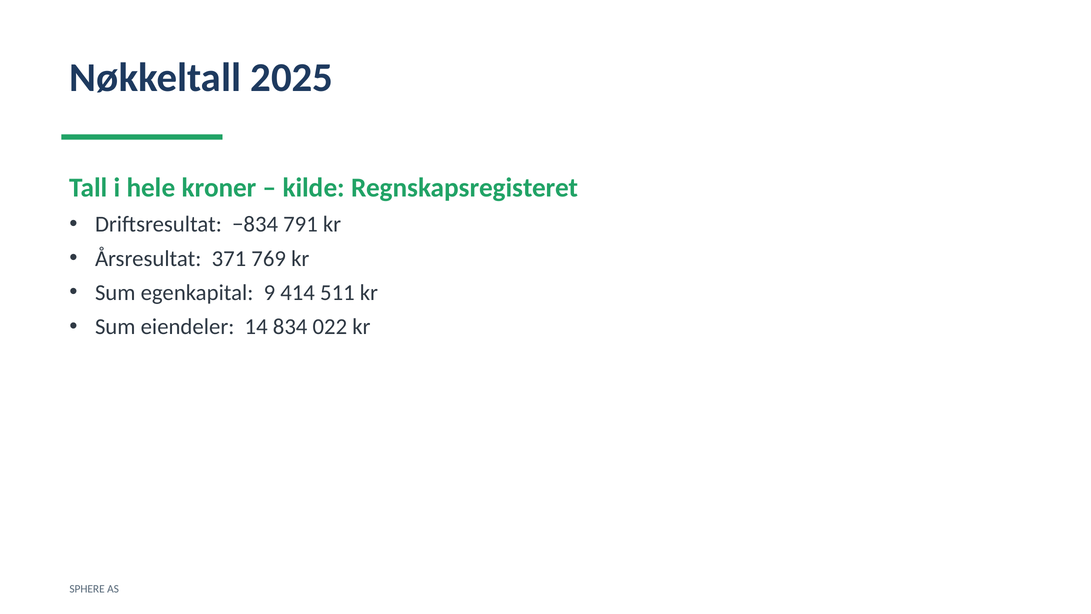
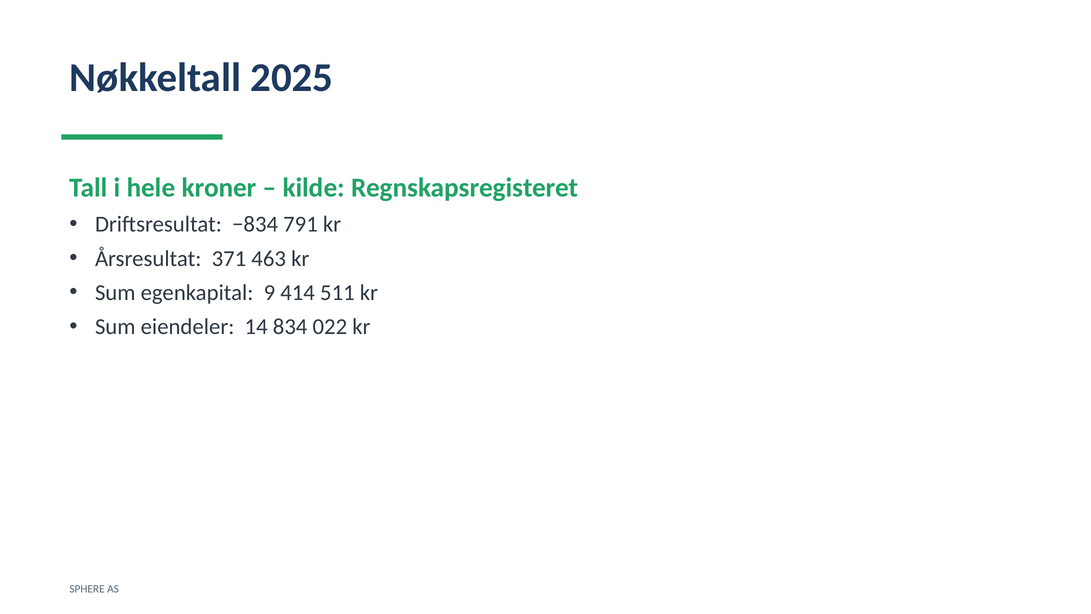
769: 769 -> 463 (269, 258)
